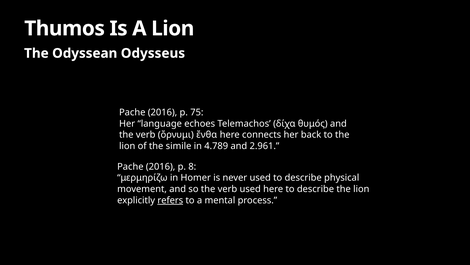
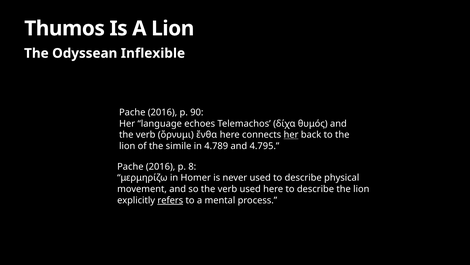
Odysseus: Odysseus -> Inflexible (153, 53)
75: 75 -> 90 (197, 112)
her underline: none -> present (291, 135)
2.961: 2.961 -> 4.795 (264, 146)
